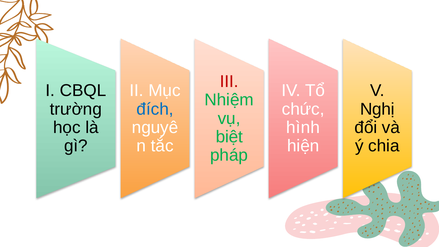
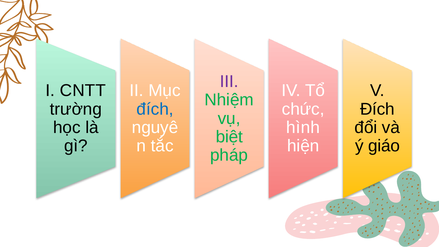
III colour: red -> purple (229, 81)
CBQL: CBQL -> CNTT (83, 91)
Nghị: Nghị -> Đích (377, 109)
chia: chia -> giáo (384, 146)
